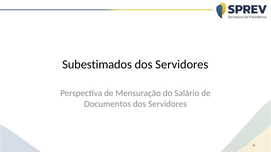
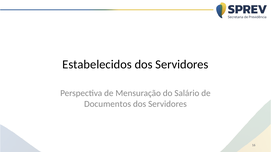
Subestimados: Subestimados -> Estabelecidos (97, 65)
